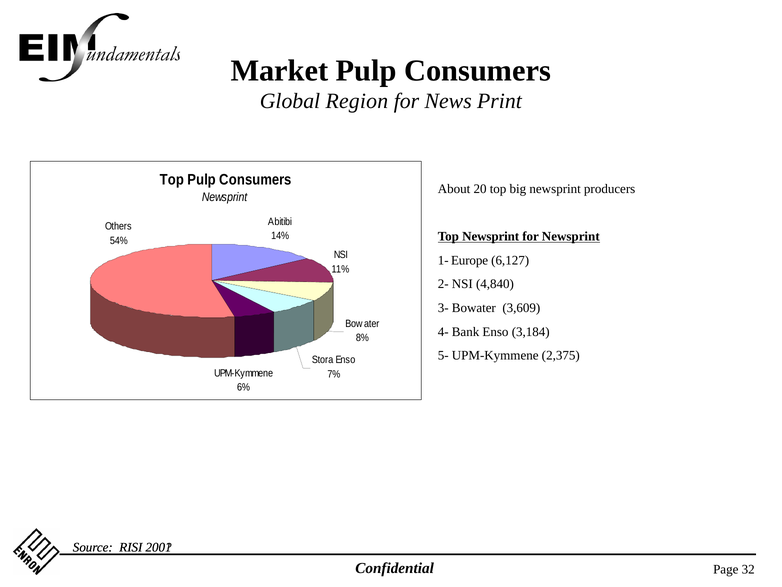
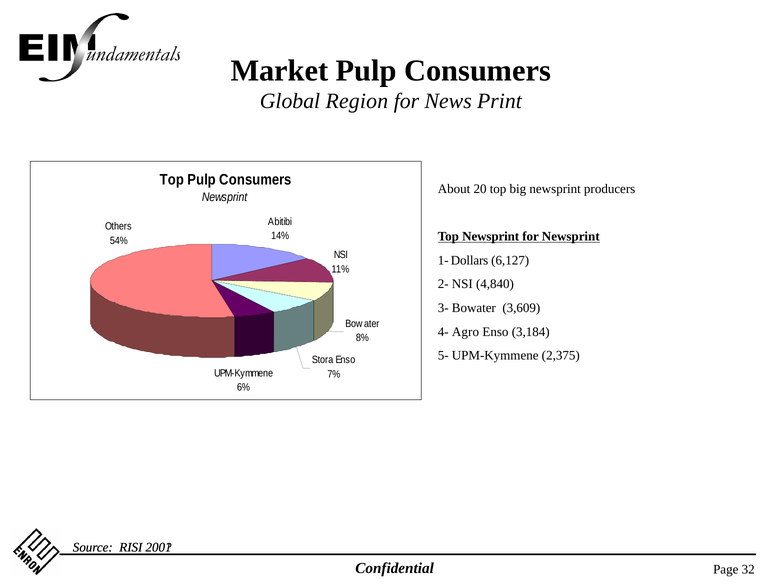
Europe: Europe -> Dollars (470, 260)
Bank: Bank -> Agro (465, 331)
